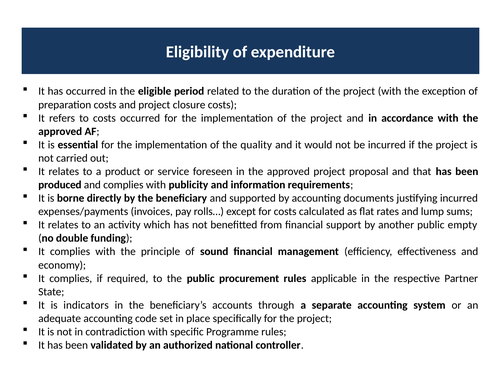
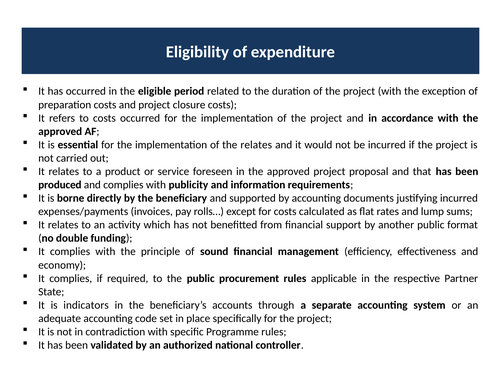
the quality: quality -> relates (256, 145)
empty: empty -> format (463, 225)
